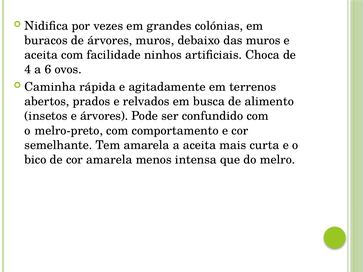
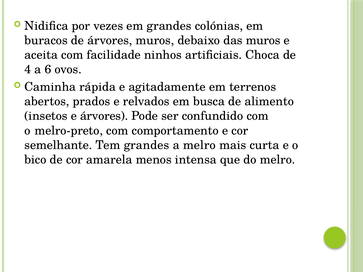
Tem amarela: amarela -> grandes (146, 145)
a aceita: aceita -> melro (199, 145)
